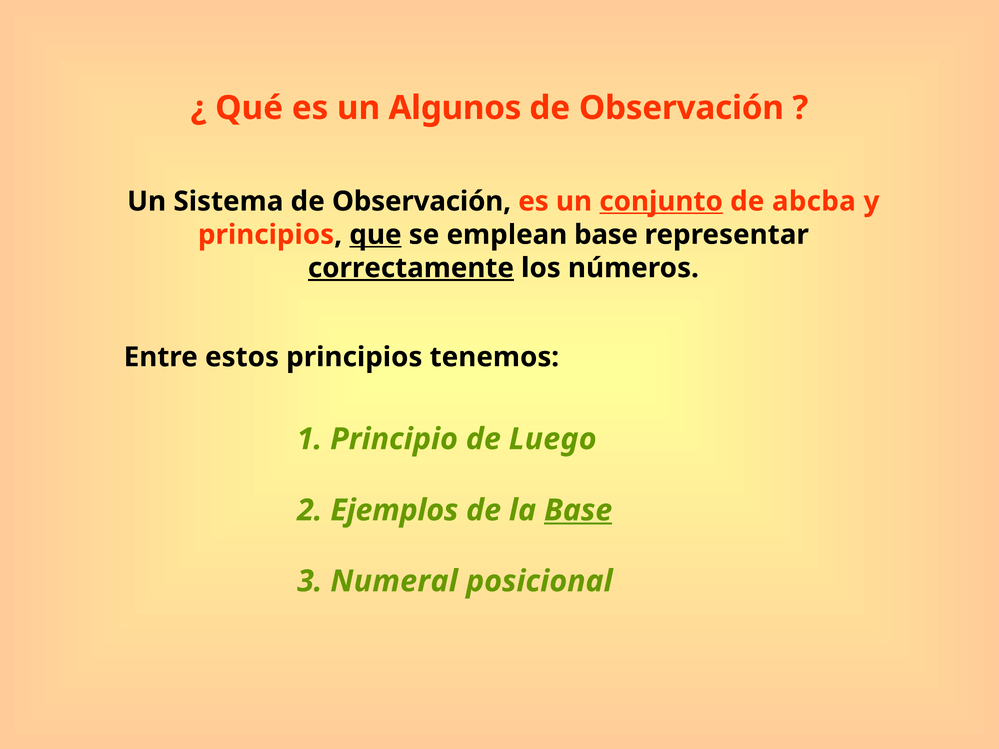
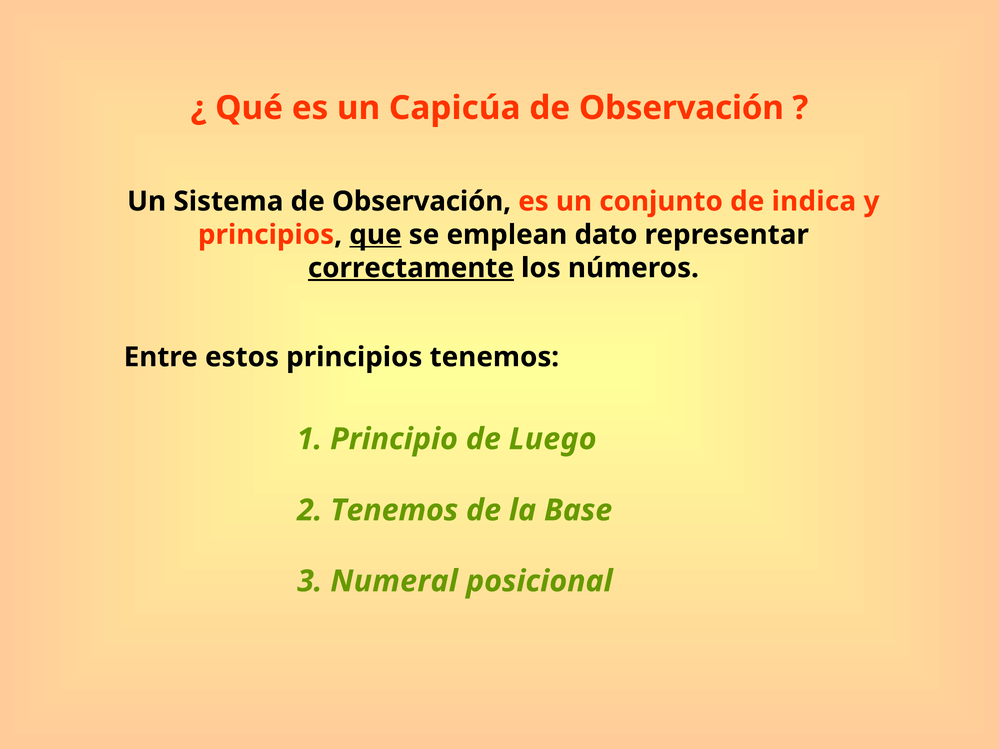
Algunos: Algunos -> Capicúa (455, 108)
conjunto underline: present -> none (661, 201)
abcba: abcba -> indica (814, 201)
emplean base: base -> dato (606, 235)
2 Ejemplos: Ejemplos -> Tenemos (394, 510)
Base underline: present -> none (578, 510)
